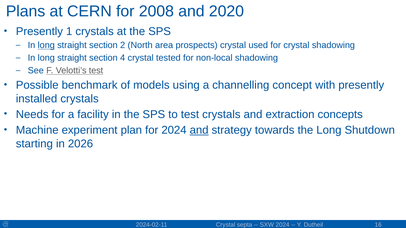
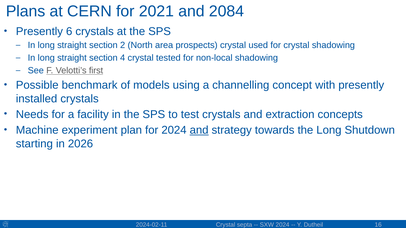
2008: 2008 -> 2021 (156, 11)
2020: 2020 -> 2084 (226, 11)
1: 1 -> 6 (69, 32)
long underline: present -> none (46, 45)
Velotti’s test: test -> first (96, 71)
